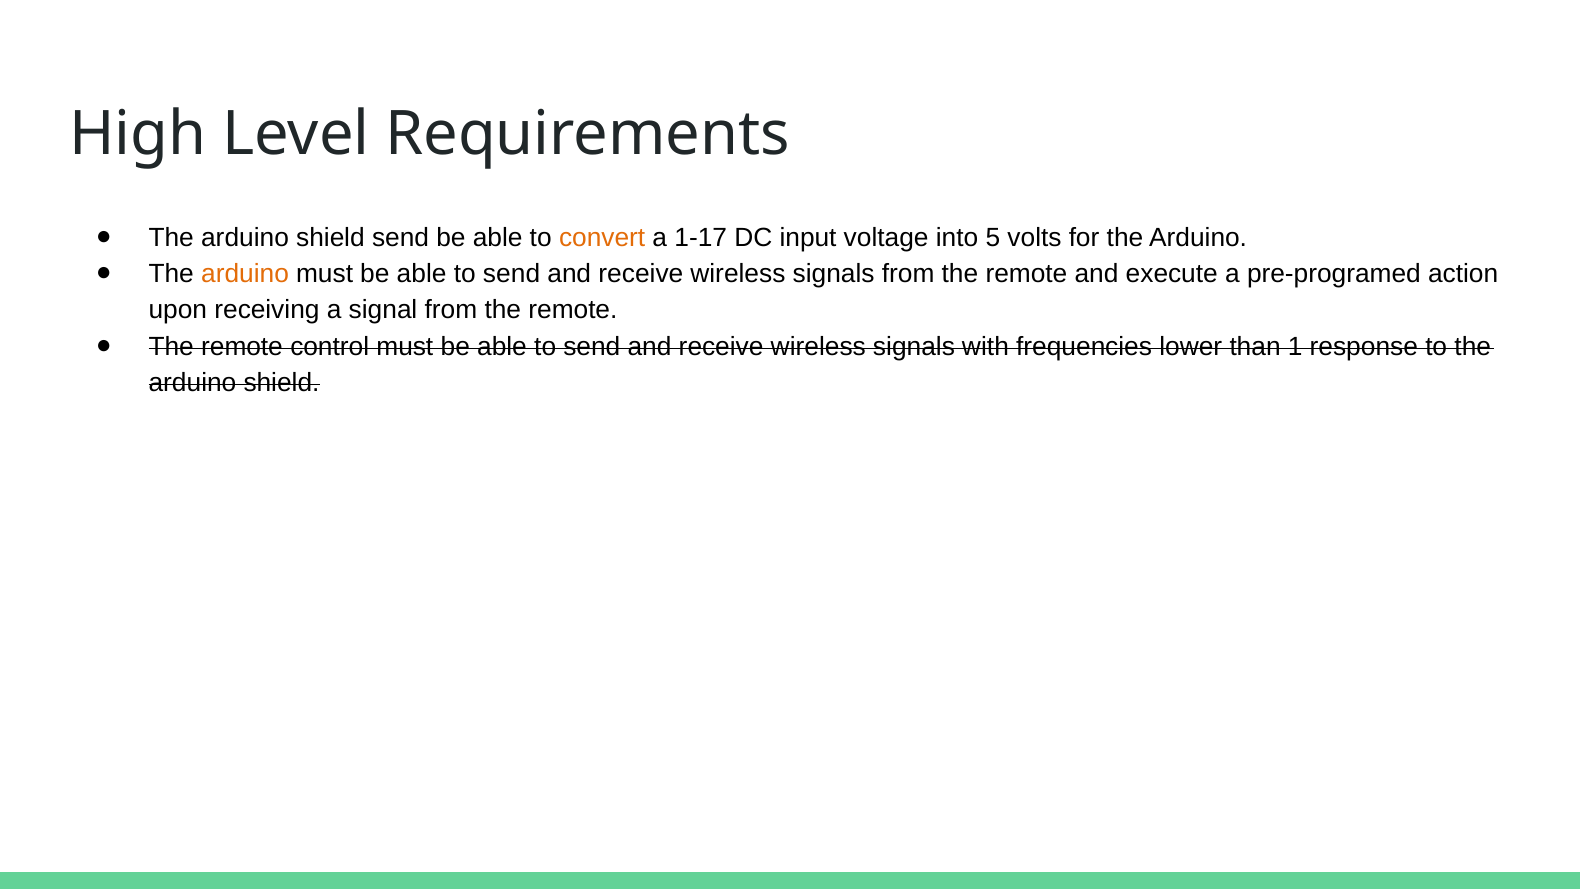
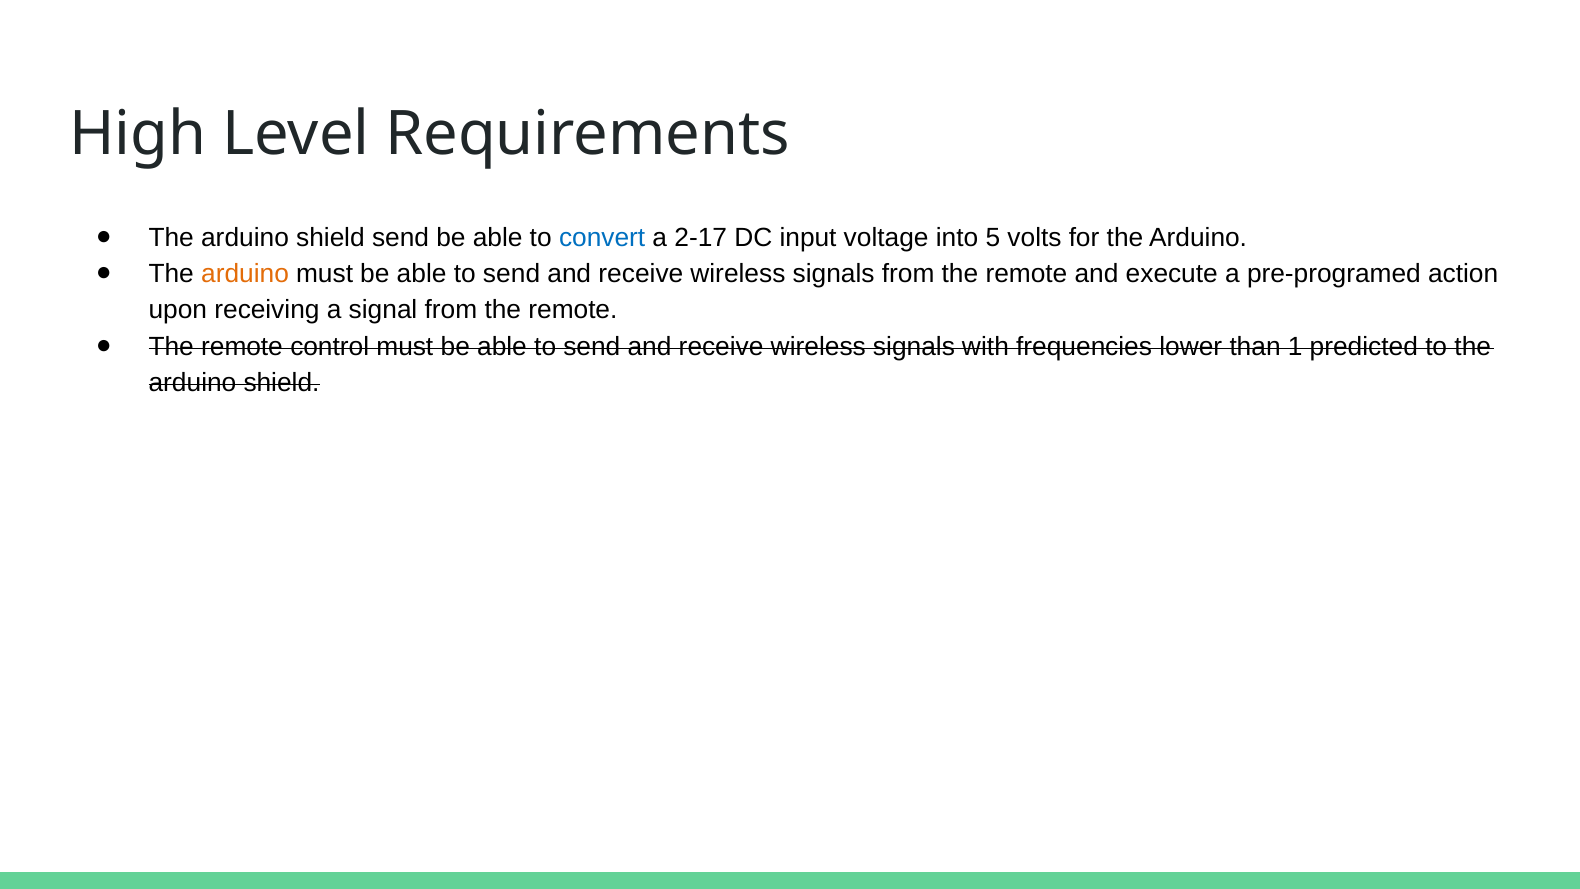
convert colour: orange -> blue (602, 237)
1-17: 1-17 -> 2-17 (701, 237)
response: response -> predicted (1364, 346)
